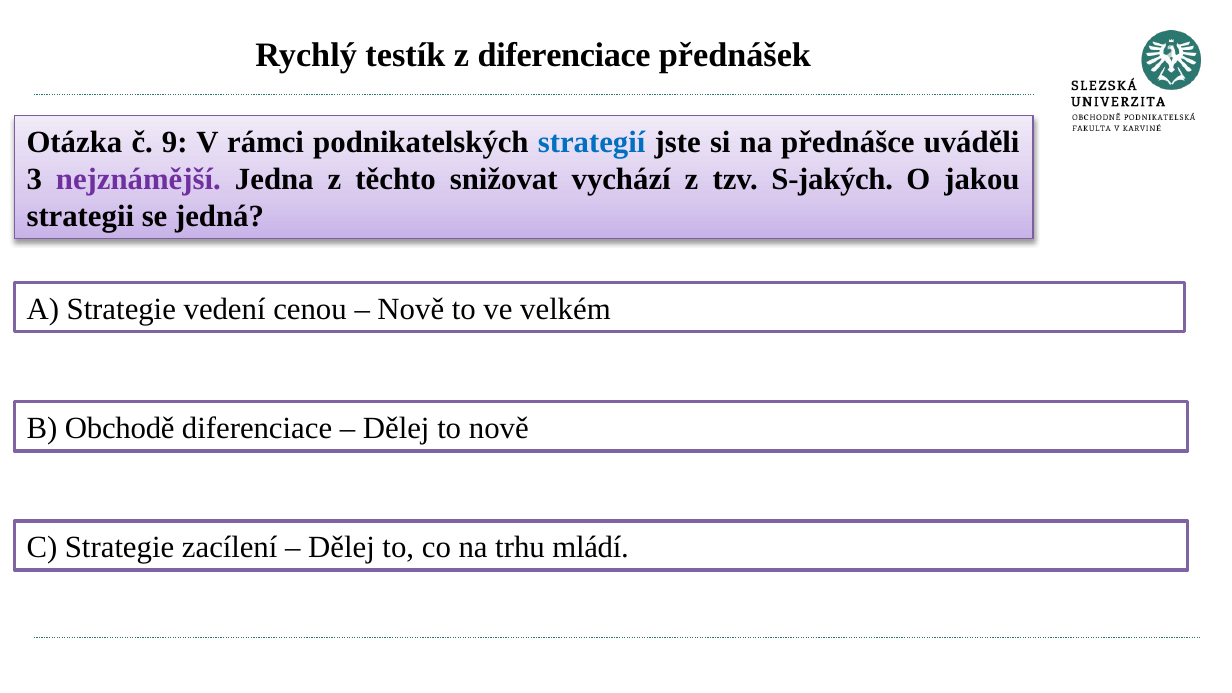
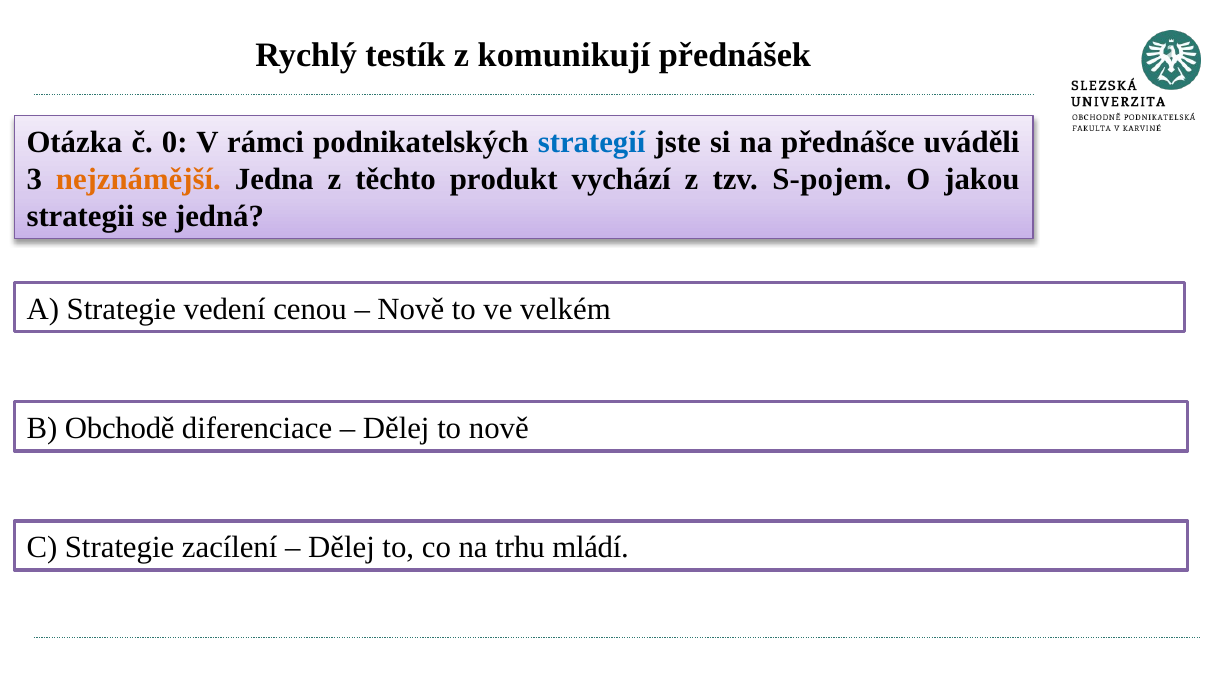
z diferenciace: diferenciace -> komunikují (564, 55)
9: 9 -> 0 (175, 142)
nejznámější colour: purple -> orange (138, 179)
snižovat: snižovat -> produkt (504, 179)
S-jakých: S-jakých -> S-pojem (832, 179)
